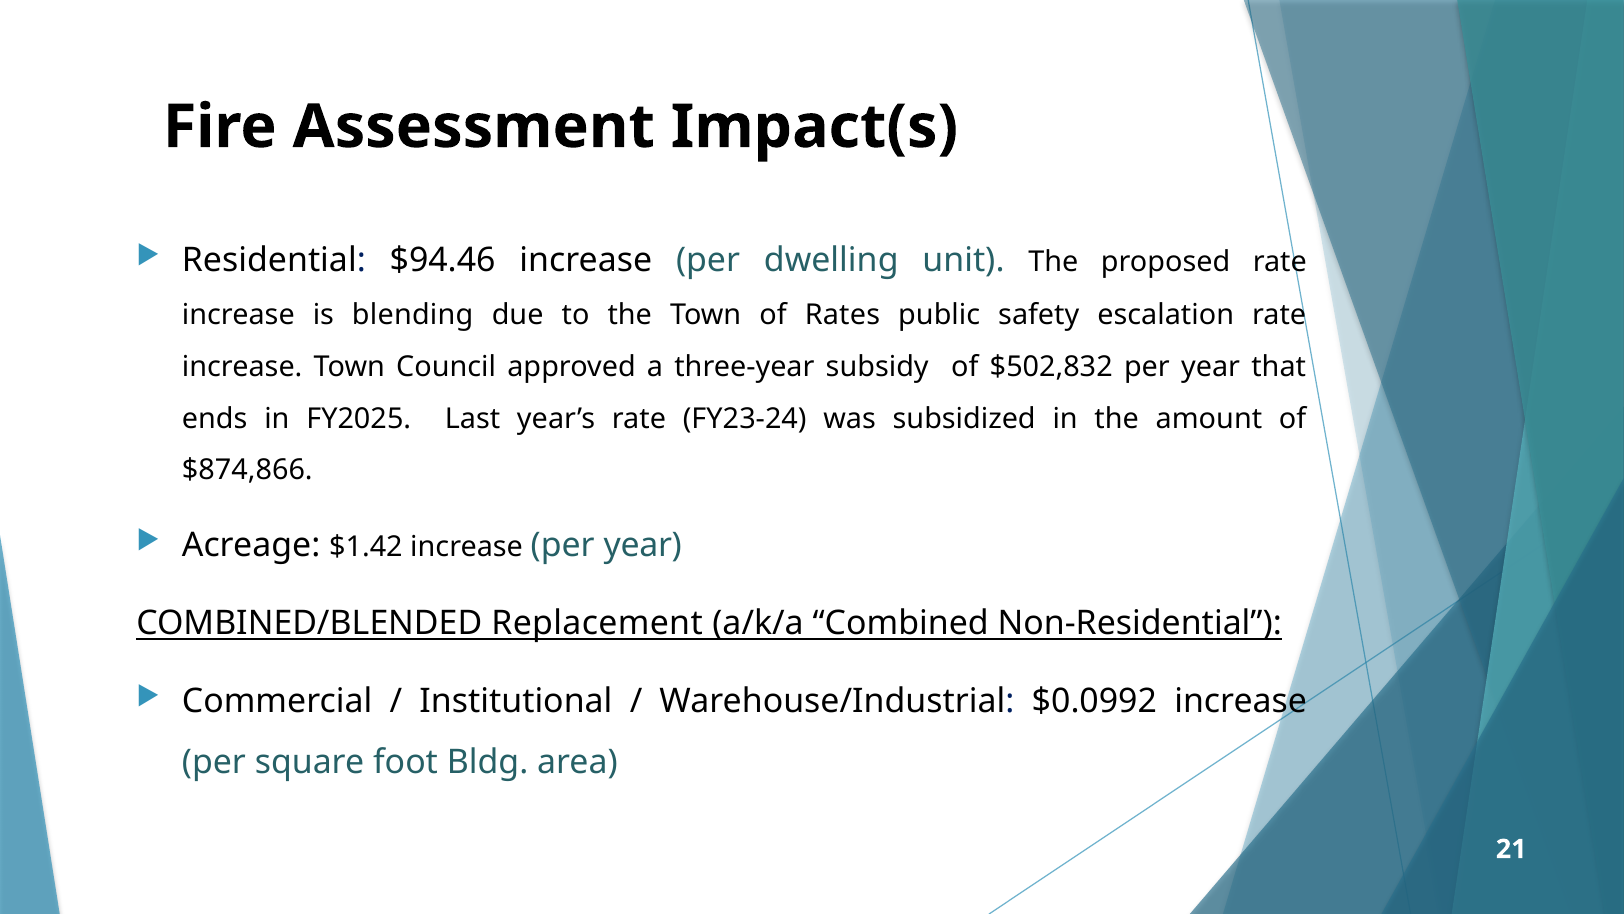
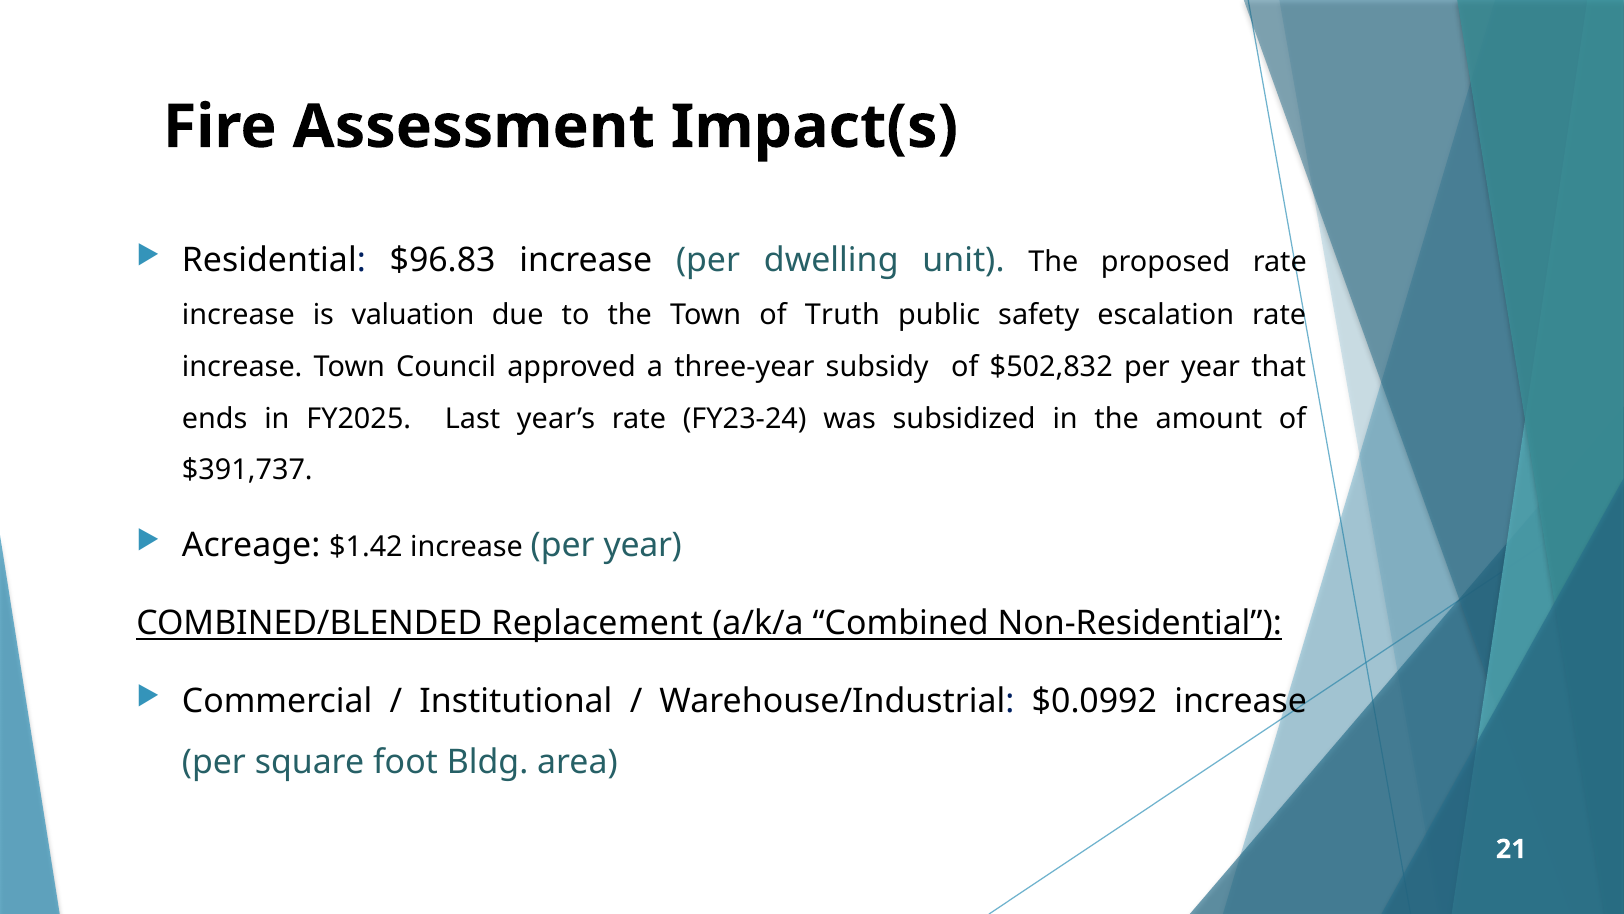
$94.46: $94.46 -> $96.83 (443, 260)
blending: blending -> valuation (413, 315)
Rates: Rates -> Truth (842, 315)
$874,866: $874,866 -> $391,737 (247, 470)
